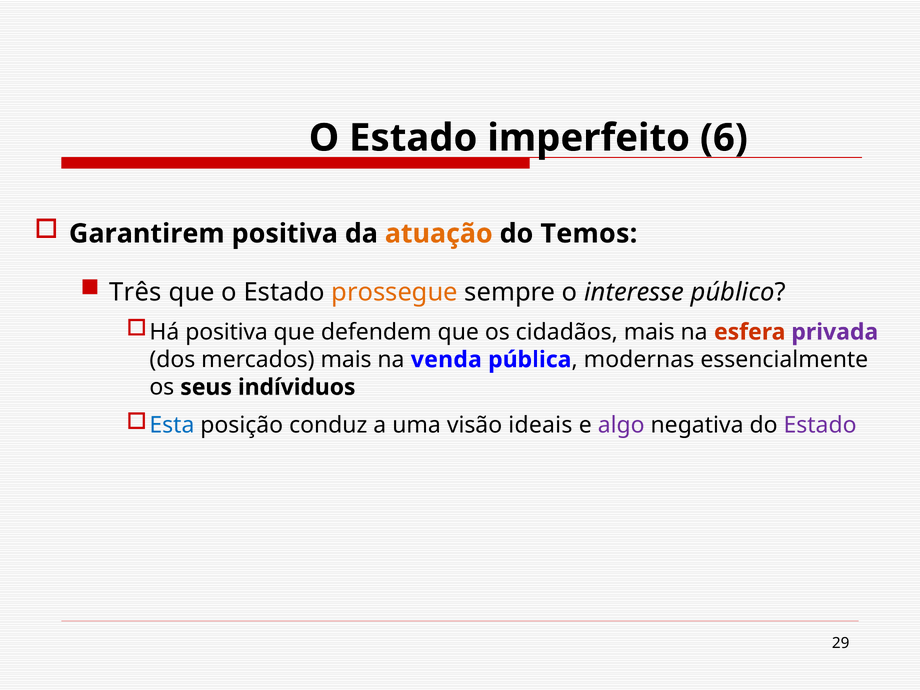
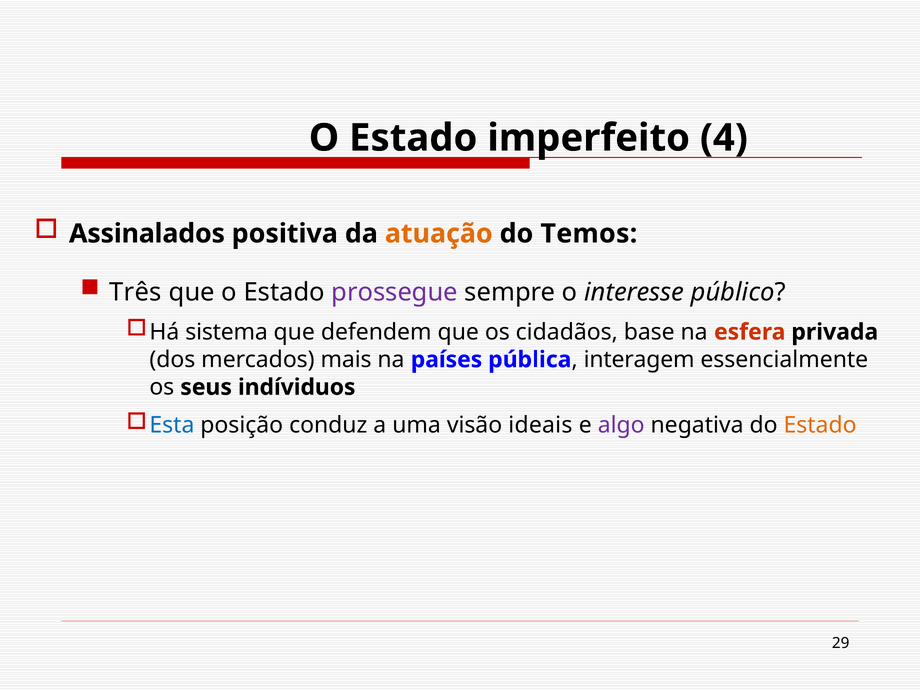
6: 6 -> 4 (724, 138)
Garantirem: Garantirem -> Assinalados (147, 234)
prossegue colour: orange -> purple (395, 292)
Há positiva: positiva -> sistema (227, 332)
cidadãos mais: mais -> base (649, 332)
privada colour: purple -> black (835, 332)
venda: venda -> países (446, 360)
modernas: modernas -> interagem (639, 360)
Estado colour: purple -> orange (820, 425)
